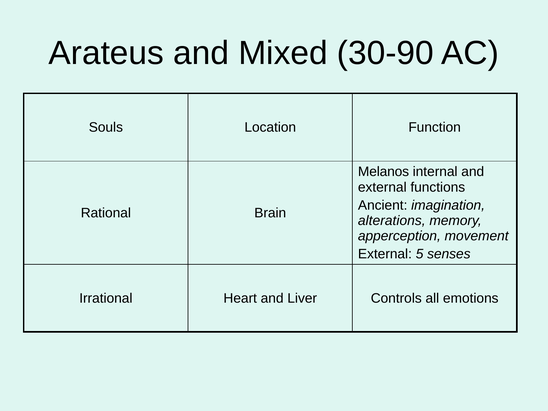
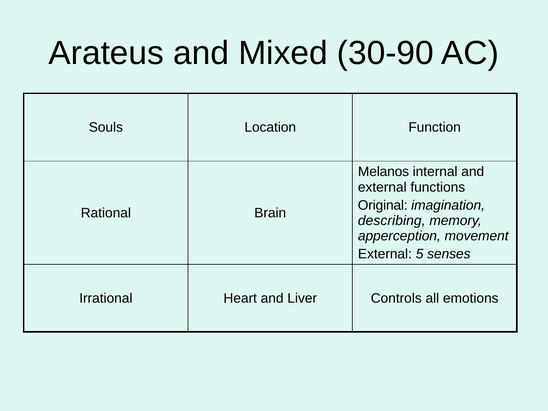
Ancient: Ancient -> Original (383, 205)
alterations: alterations -> describing (392, 221)
